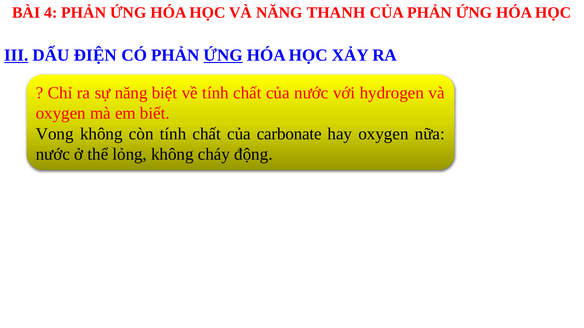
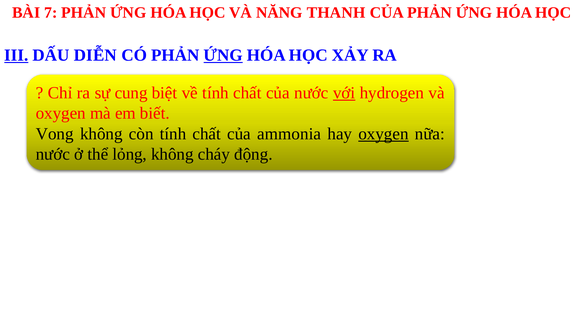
4: 4 -> 7 (51, 13)
ĐIỆN: ĐIỆN -> DIỄN (95, 55)
sự năng: năng -> cung (131, 93)
với underline: none -> present (344, 93)
carbonate: carbonate -> ammonia (289, 134)
oxygen underline: none -> present (384, 134)
